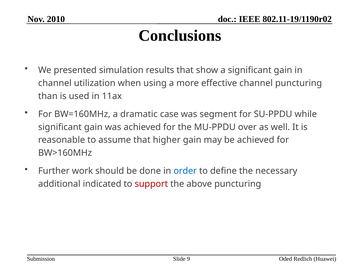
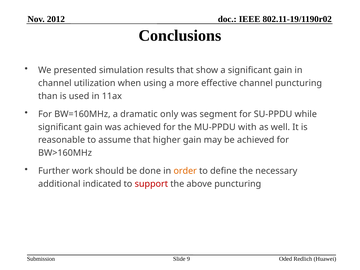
2010: 2010 -> 2012 (56, 19)
case: case -> only (169, 114)
over: over -> with (247, 127)
order colour: blue -> orange (185, 171)
